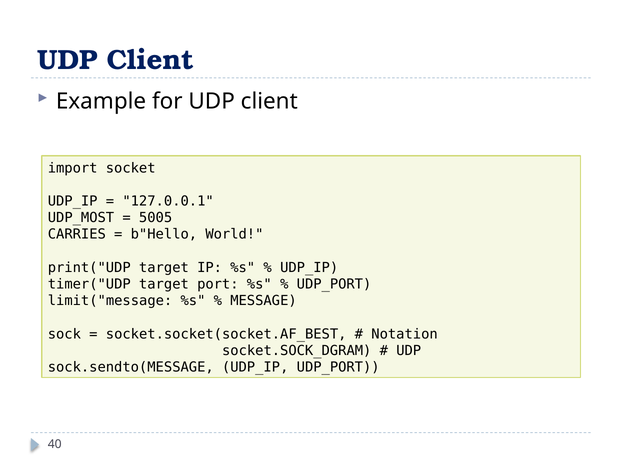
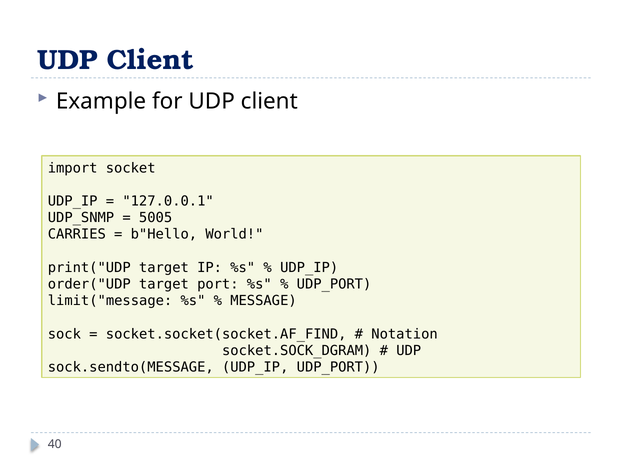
UDP_MOST: UDP_MOST -> UDP_SNMP (81, 218)
timer("UDP: timer("UDP -> order("UDP (89, 284)
socket.socket(socket.AF_BEST: socket.socket(socket.AF_BEST -> socket.socket(socket.AF_FIND (226, 334)
